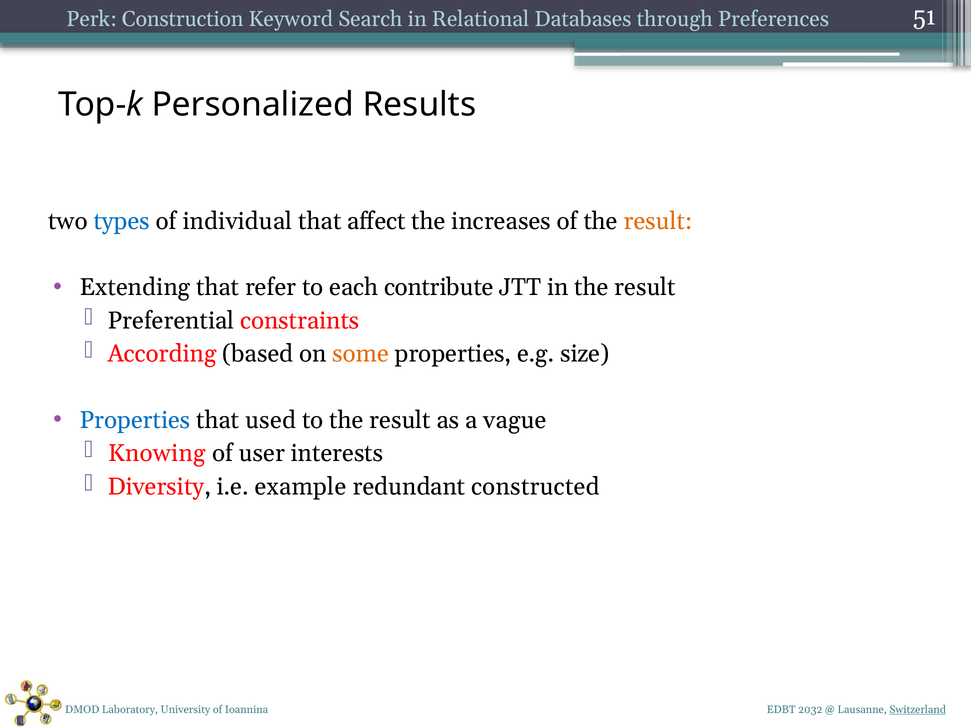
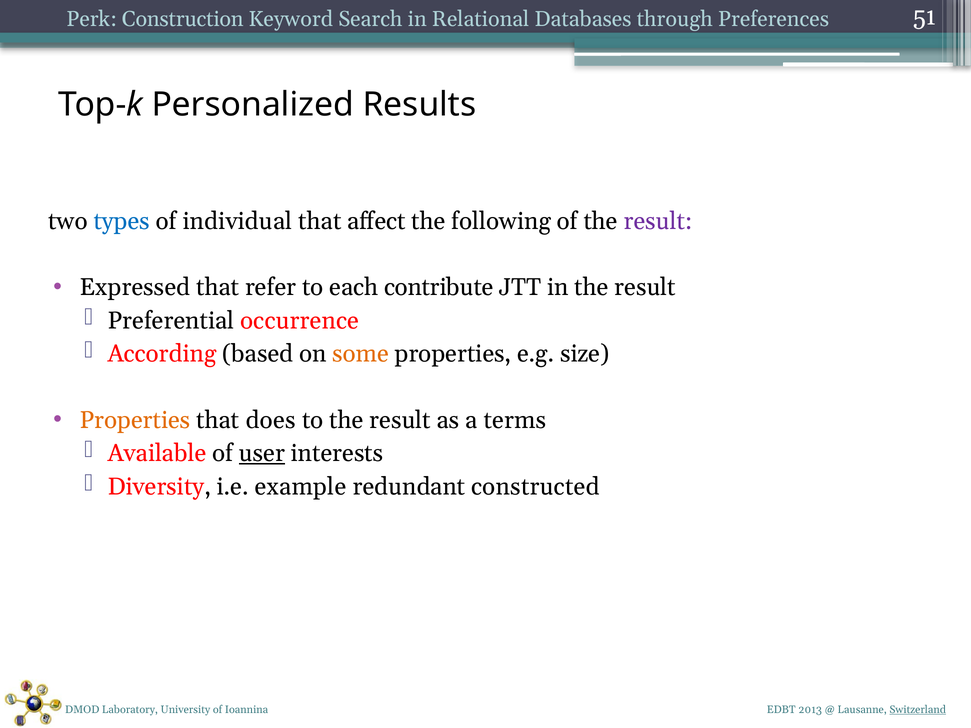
increases: increases -> following (501, 221)
result colour: orange -> purple (658, 221)
Extending: Extending -> Expressed (135, 288)
constraints: constraints -> occurrence (300, 321)
Properties colour: blue -> orange (135, 420)
used: used -> does (271, 420)
vague: vague -> terms (515, 420)
Knowing: Knowing -> Available (157, 453)
user underline: none -> present (262, 453)
2032: 2032 -> 2013 (810, 710)
